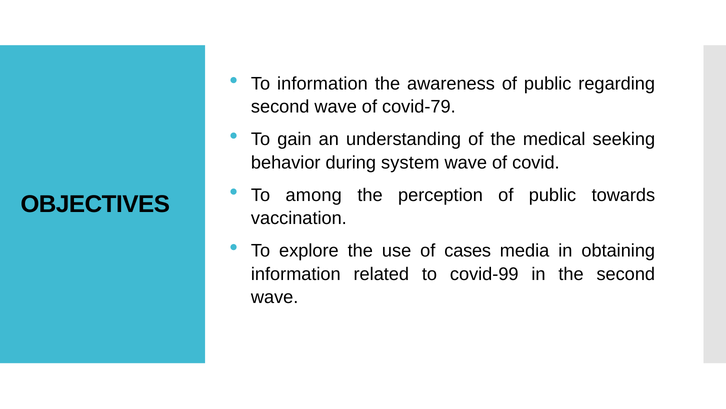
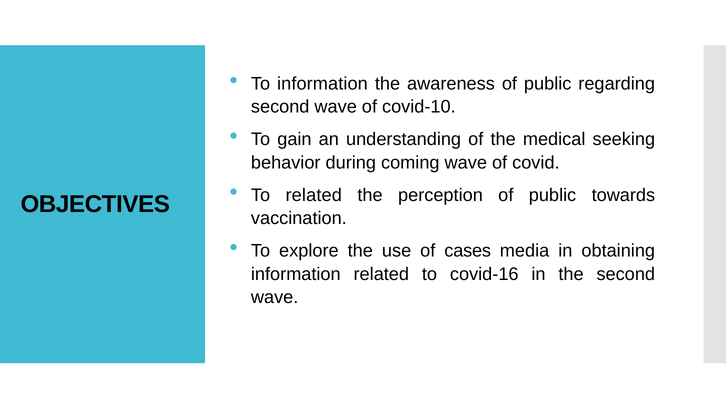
covid-79: covid-79 -> covid-10 (419, 107)
system: system -> coming (410, 162)
To among: among -> related (314, 195)
covid-99: covid-99 -> covid-16 (484, 274)
